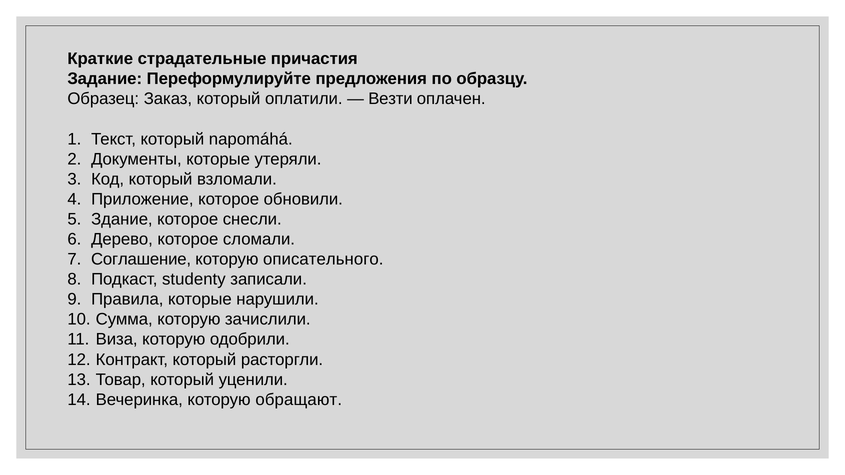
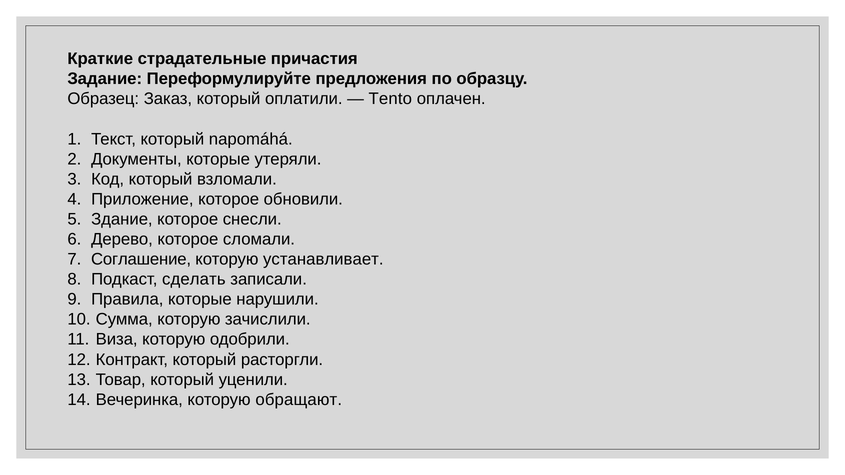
Везти: Везти -> Tento (390, 99)
описательного: описательного -> устанавливает (323, 259)
studenty: studenty -> сделать (194, 280)
